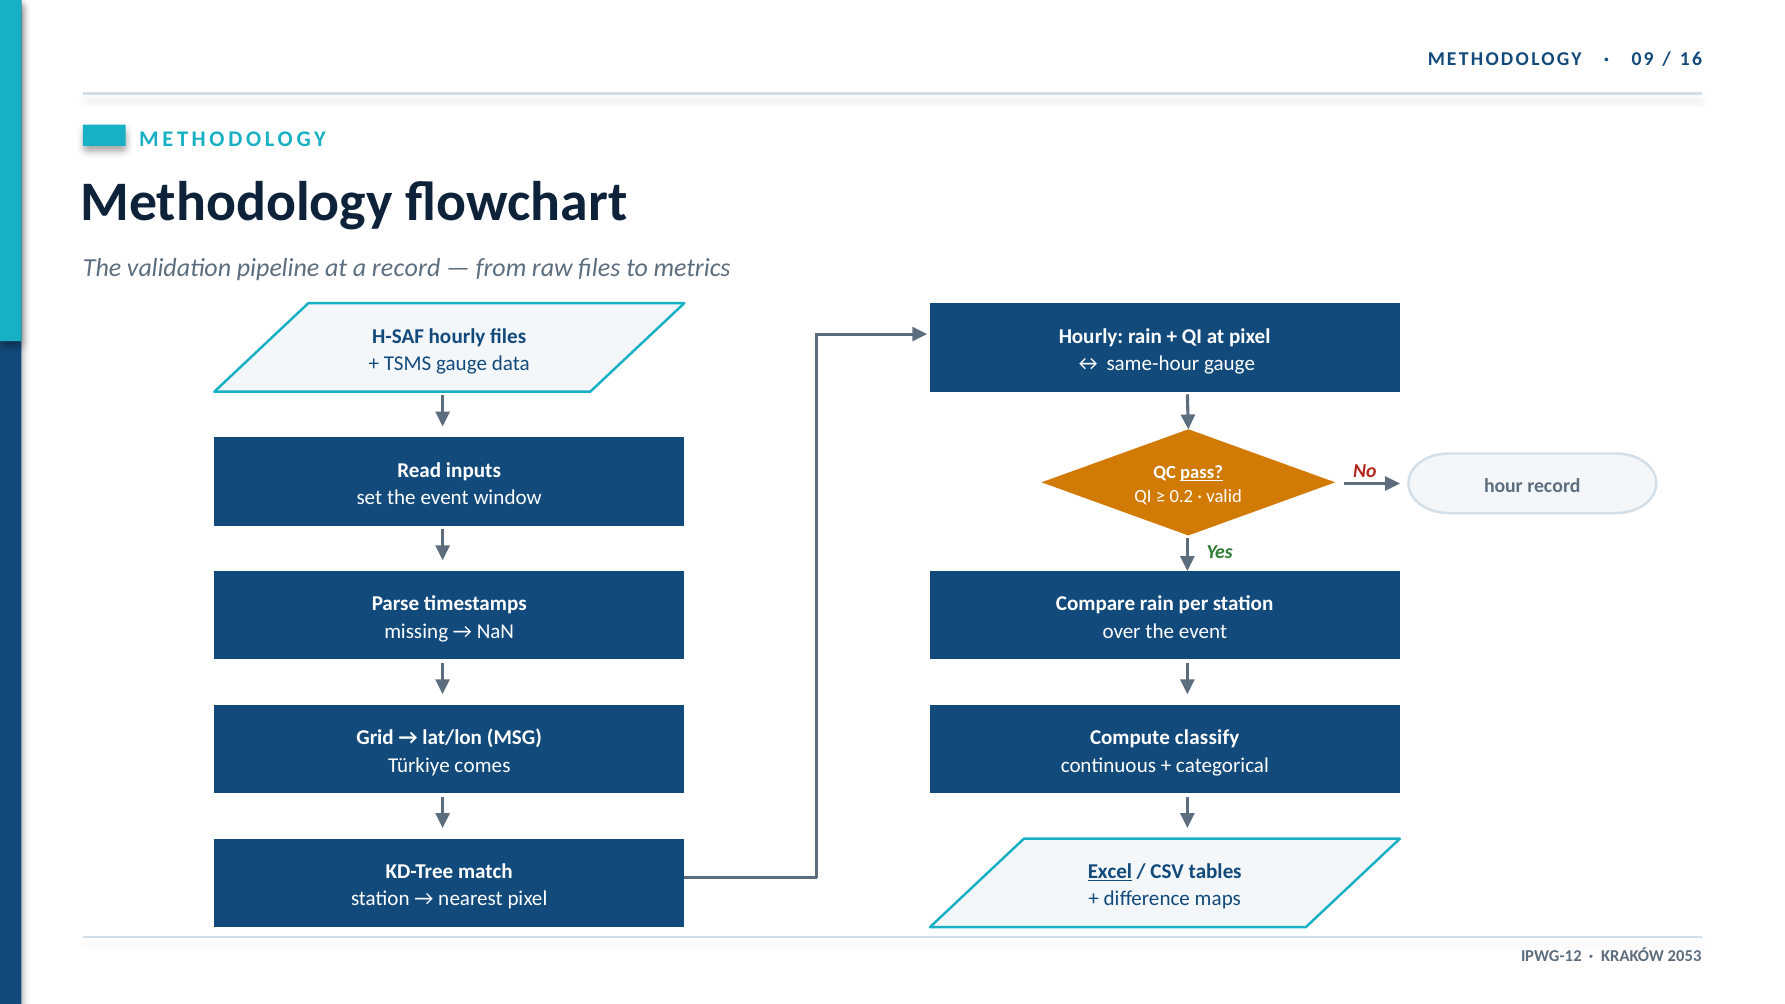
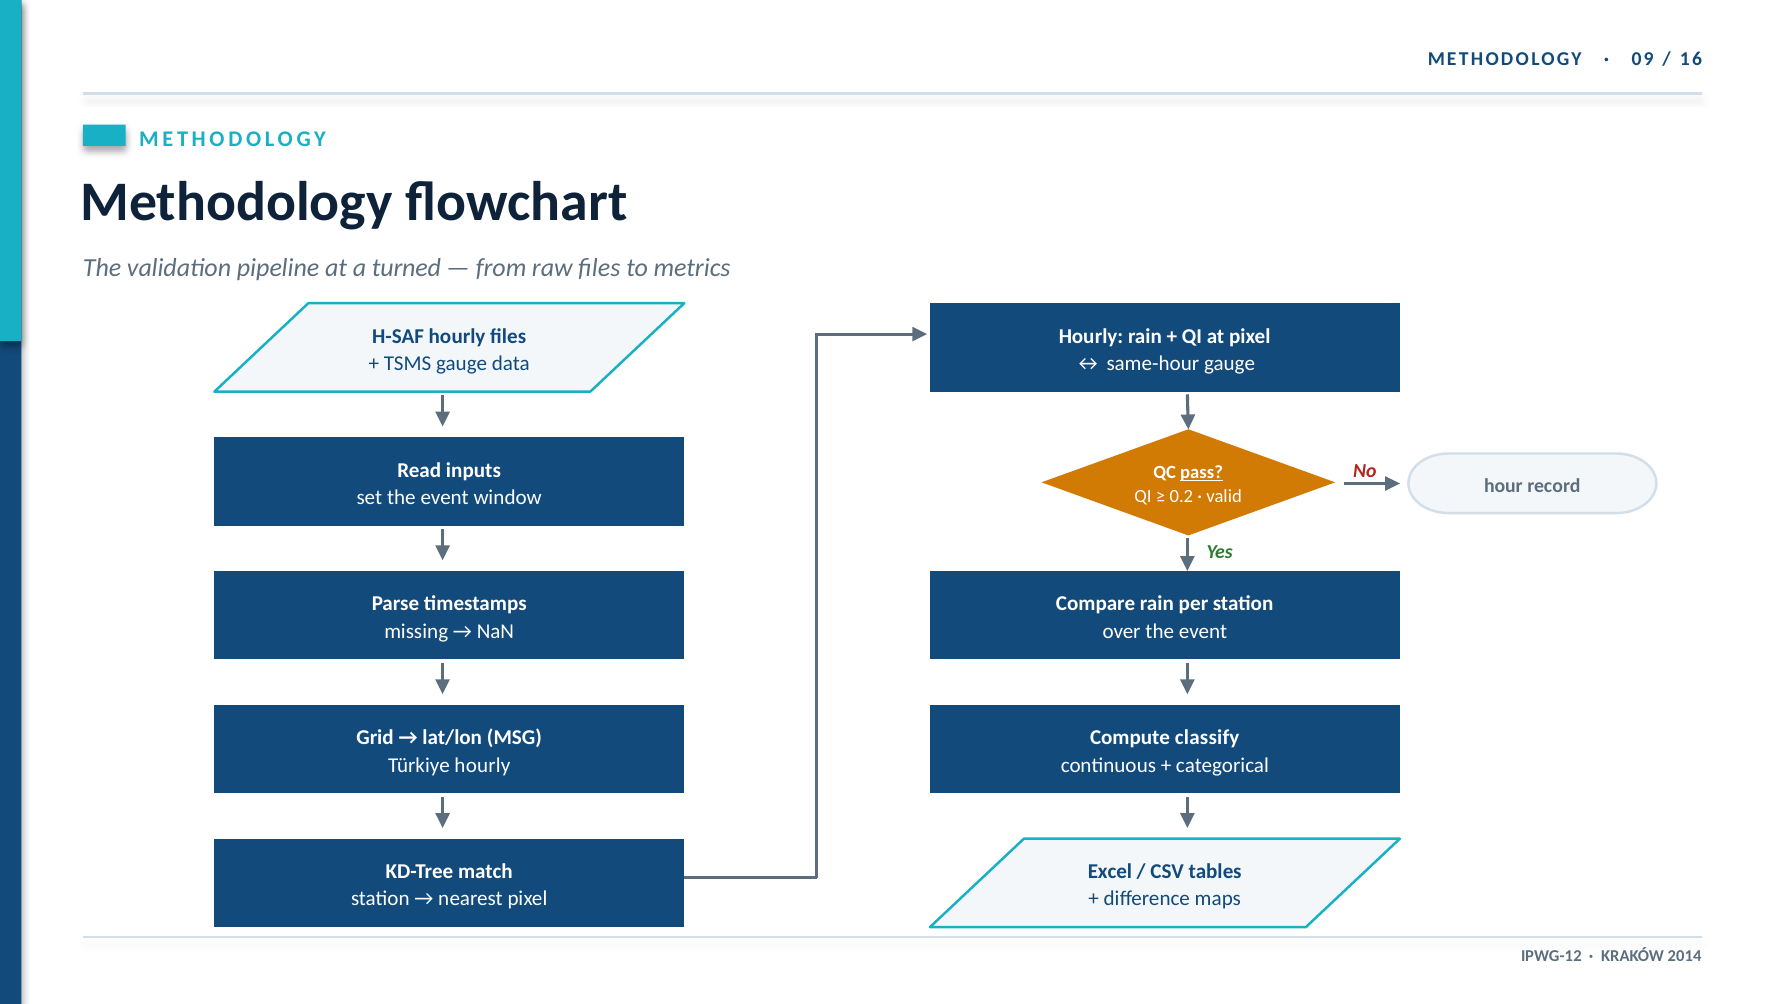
a record: record -> turned (406, 268)
Türkiye comes: comes -> hourly (482, 765)
Excel underline: present -> none (1110, 872)
2053: 2053 -> 2014 (1685, 956)
